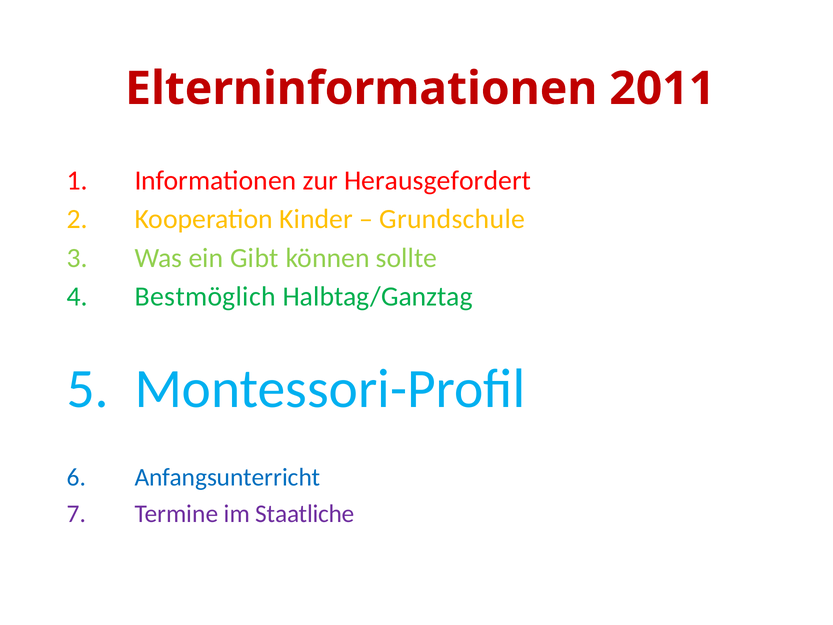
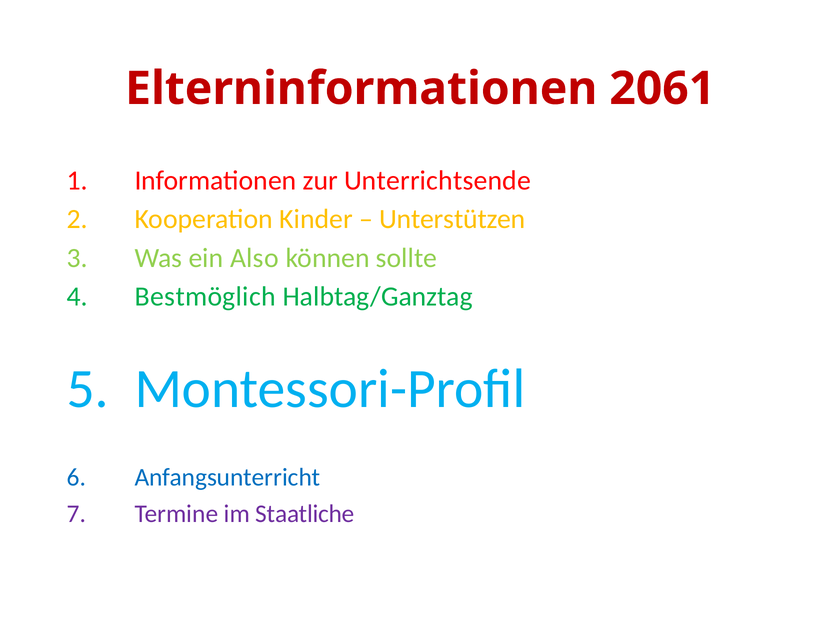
2011: 2011 -> 2061 (662, 89)
Herausgefordert: Herausgefordert -> Unterrichtsende (437, 180)
Grundschule: Grundschule -> Unterstützen (452, 219)
Gibt: Gibt -> Also (254, 258)
